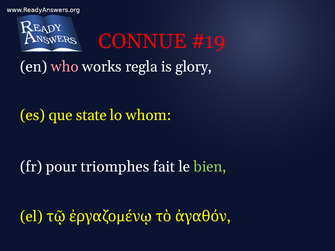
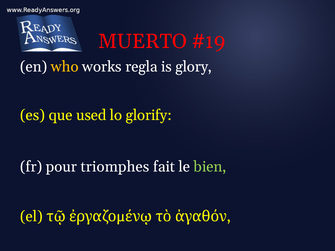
CONNUE: CONNUE -> MUERTO (143, 41)
who colour: pink -> yellow (65, 67)
state: state -> used (91, 115)
whom: whom -> glorify (149, 115)
